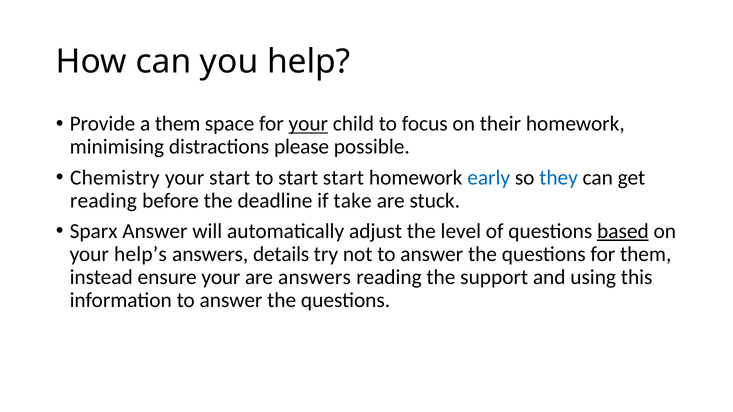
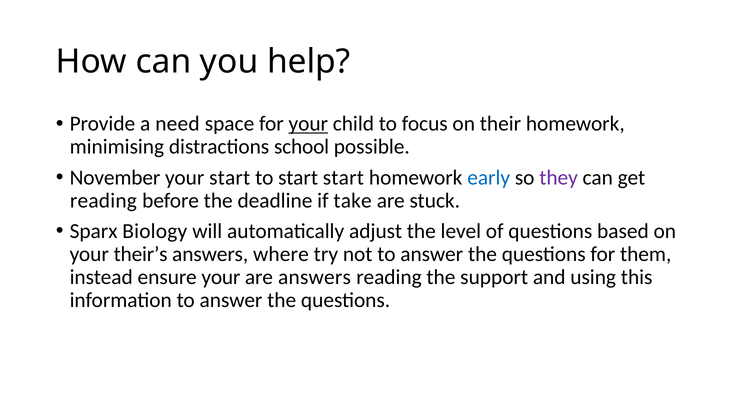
a them: them -> need (177, 124)
please: please -> school (302, 147)
Chemistry: Chemistry -> November (115, 178)
they colour: blue -> purple (559, 178)
Sparx Answer: Answer -> Biology (155, 231)
based underline: present -> none (623, 231)
help’s: help’s -> their’s (141, 254)
details: details -> where (281, 254)
